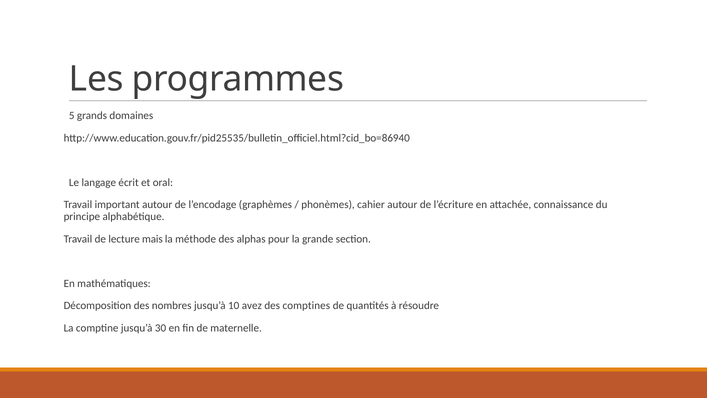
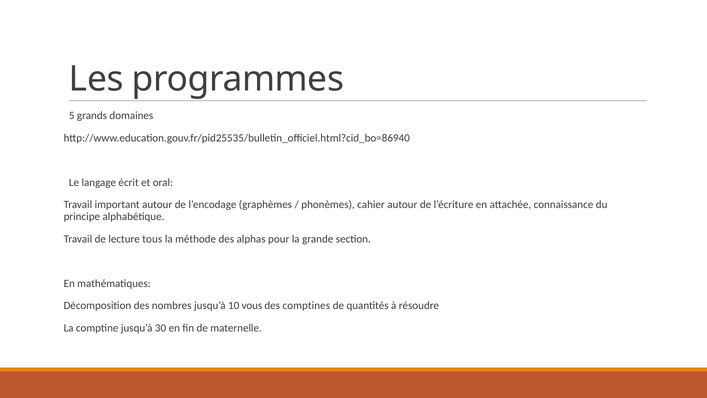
mais: mais -> tous (152, 239)
avez: avez -> vous (252, 306)
